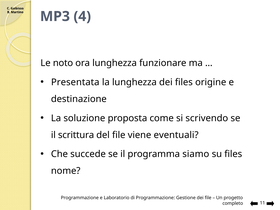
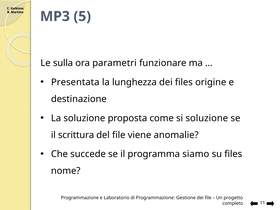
4: 4 -> 5 (82, 16)
noto: noto -> sulla (63, 63)
ora lunghezza: lunghezza -> parametri (115, 63)
si scrivendo: scrivendo -> soluzione (207, 118)
eventuali: eventuali -> anomalie (176, 135)
